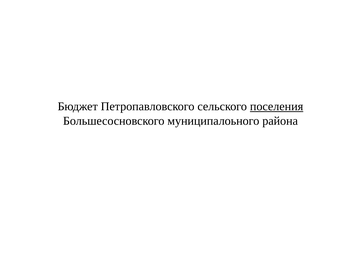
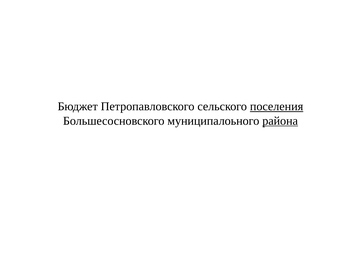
района underline: none -> present (280, 121)
